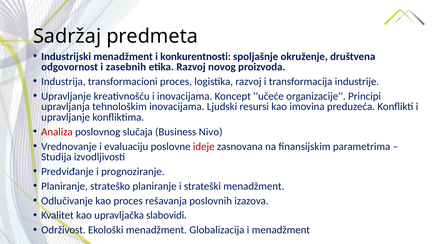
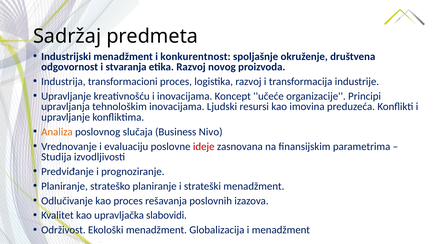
konkurentnosti: konkurentnosti -> konkurentnost (195, 56)
zasebnih: zasebnih -> stvaranja (126, 67)
Analiza colour: red -> orange (57, 132)
